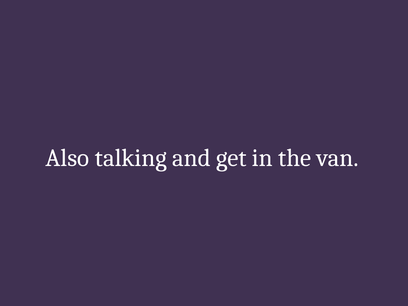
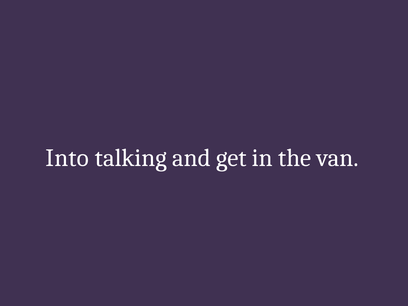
Also: Also -> Into (67, 158)
